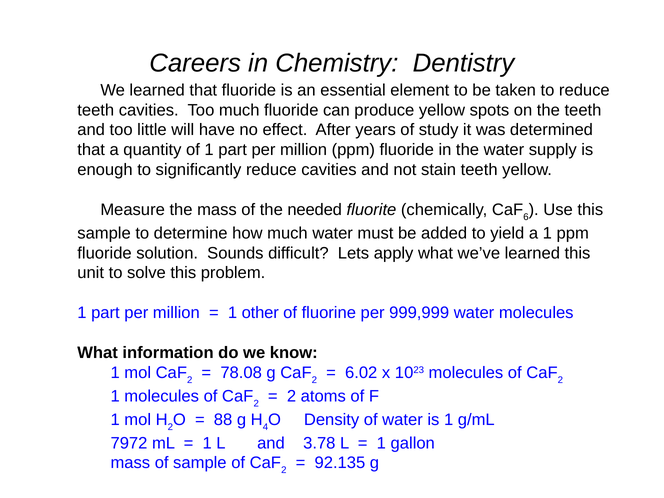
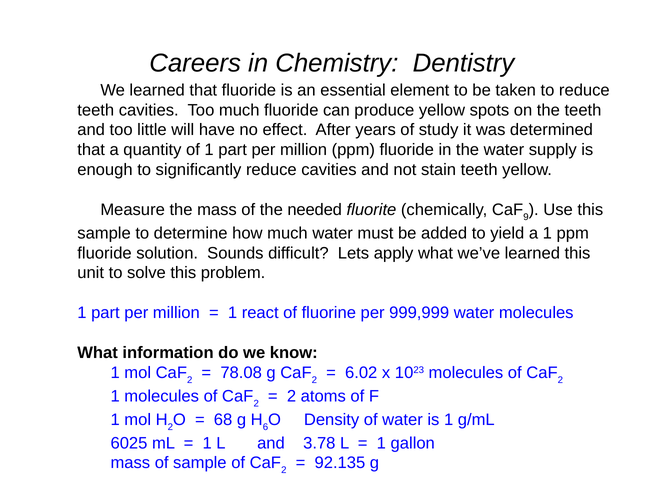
6: 6 -> 9 (526, 217)
other: other -> react (260, 313)
88: 88 -> 68 (223, 420)
4: 4 -> 6 (265, 427)
7972: 7972 -> 6025 (129, 443)
